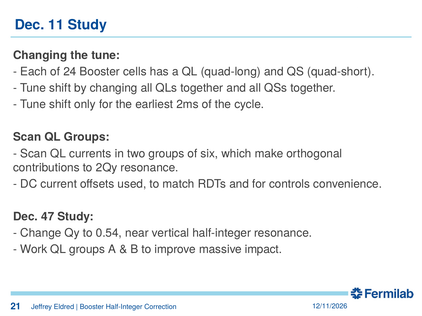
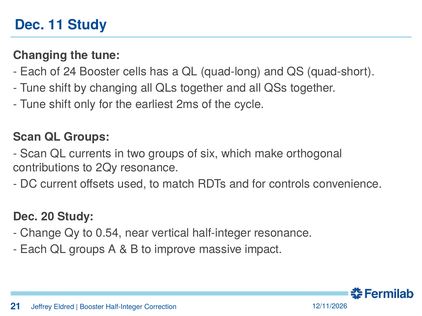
47: 47 -> 20 (48, 217)
Work: Work -> Each (34, 250)
